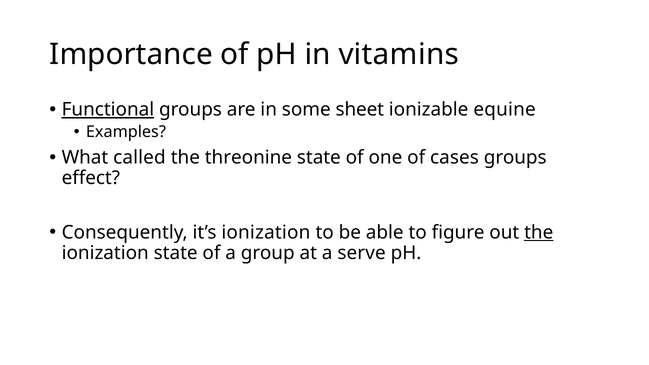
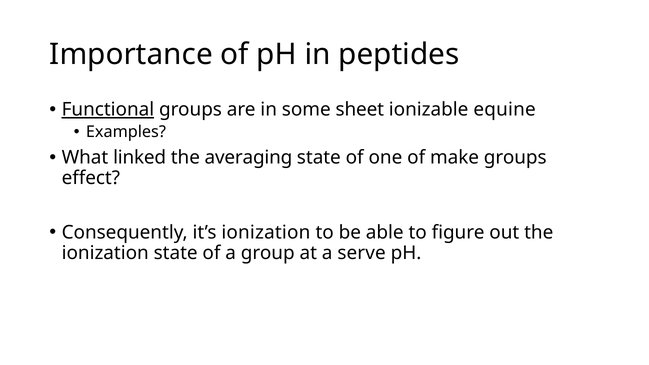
vitamins: vitamins -> peptides (399, 55)
called: called -> linked (140, 158)
threonine: threonine -> averaging (248, 158)
cases: cases -> make (455, 158)
the underline: present -> none (539, 232)
